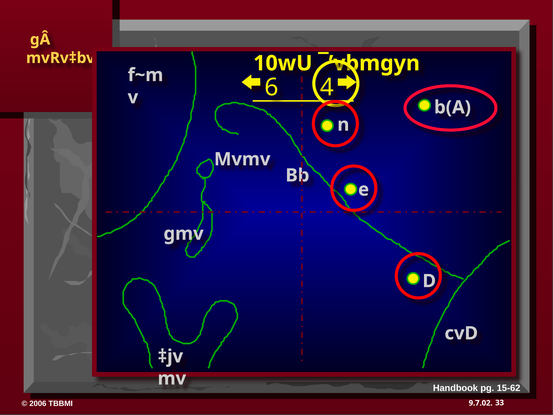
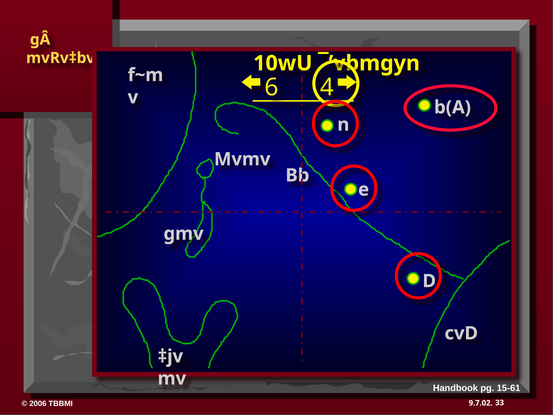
15-62: 15-62 -> 15-61 (509, 388)
